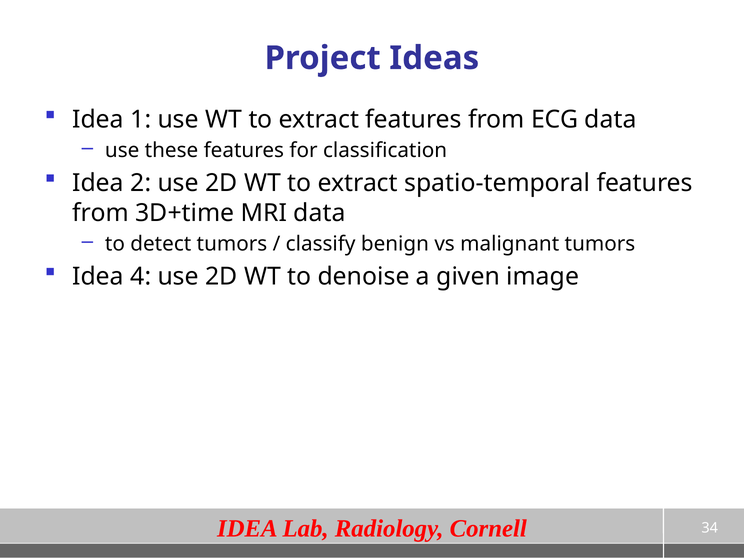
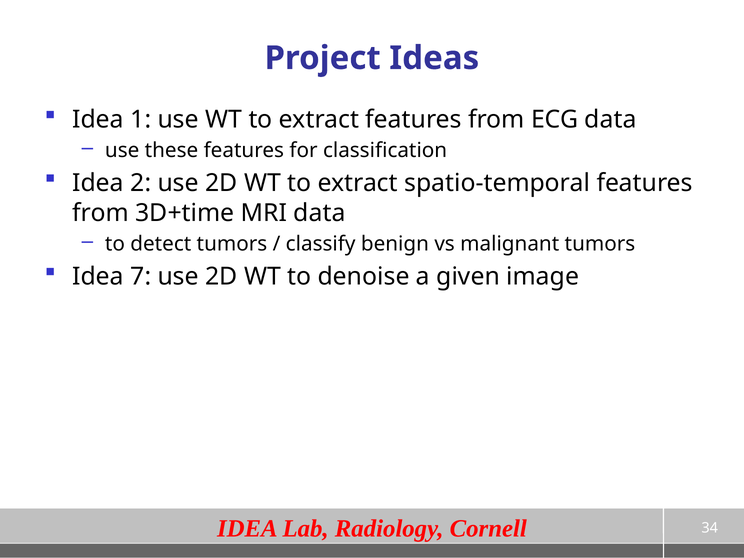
4: 4 -> 7 (141, 277)
